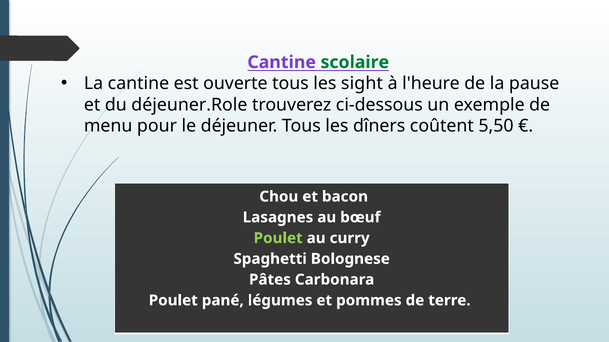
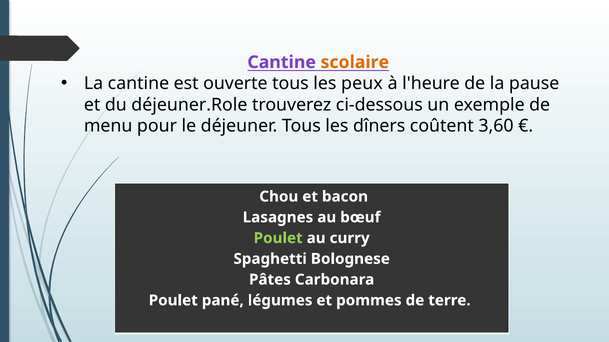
scolaire colour: green -> orange (355, 62)
sight: sight -> peux (362, 84)
5,50: 5,50 -> 3,60 (496, 126)
